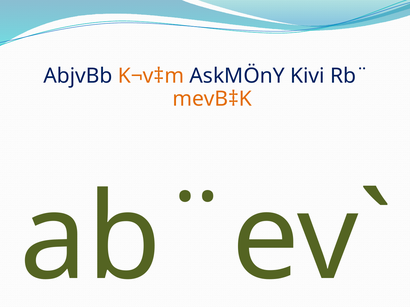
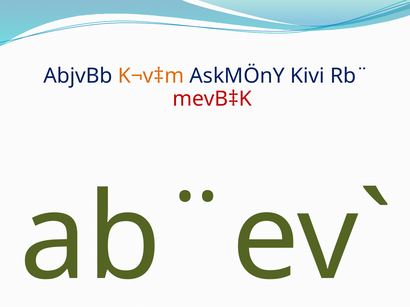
mevB‡K colour: orange -> red (212, 99)
